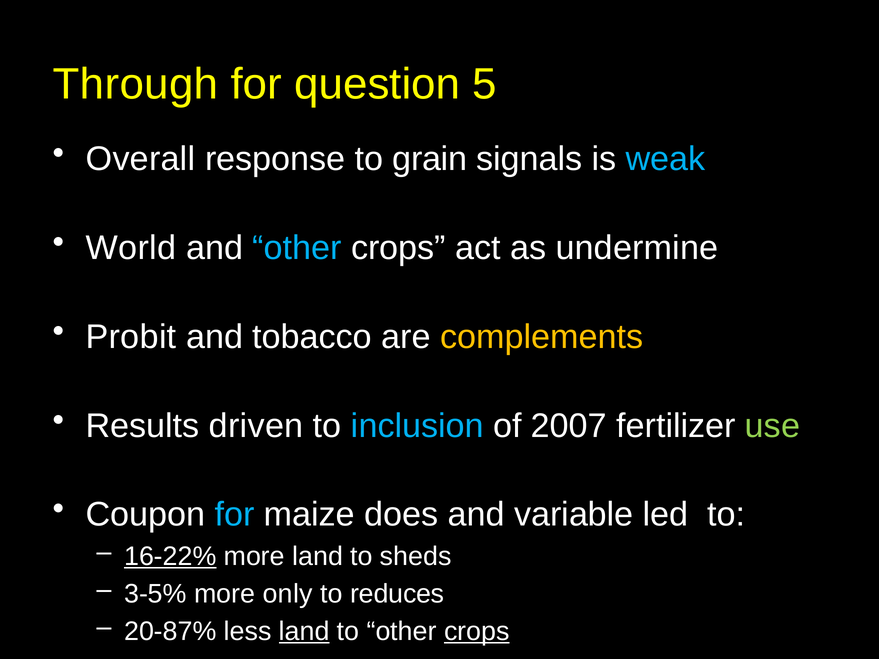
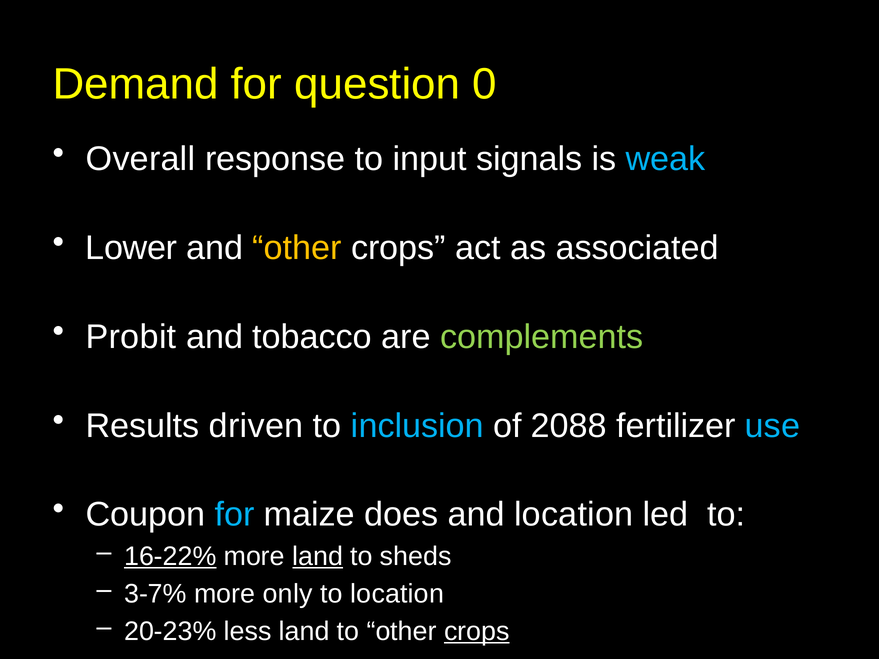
Through: Through -> Demand (136, 84)
5: 5 -> 0 (485, 84)
grain: grain -> input (430, 159)
World: World -> Lower (131, 248)
other colour: light blue -> yellow (297, 248)
undermine: undermine -> associated (637, 248)
complements colour: yellow -> light green (542, 337)
2007: 2007 -> 2088 (569, 426)
use colour: light green -> light blue (773, 426)
and variable: variable -> location (574, 515)
land underline: none -> present (318, 556)
3-5%: 3-5% -> 3-7% (155, 594)
to reduces: reduces -> location (397, 594)
20-87%: 20-87% -> 20-23% (170, 632)
land underline: present -> none (304, 632)
